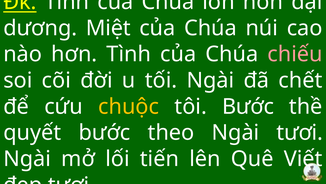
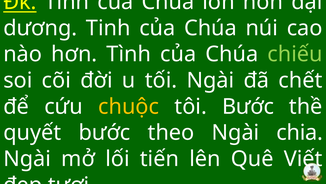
Miệt: Miệt -> Tinh (108, 28)
chiếu colour: pink -> light green (295, 54)
Ngài tươi: tươi -> chia (300, 132)
